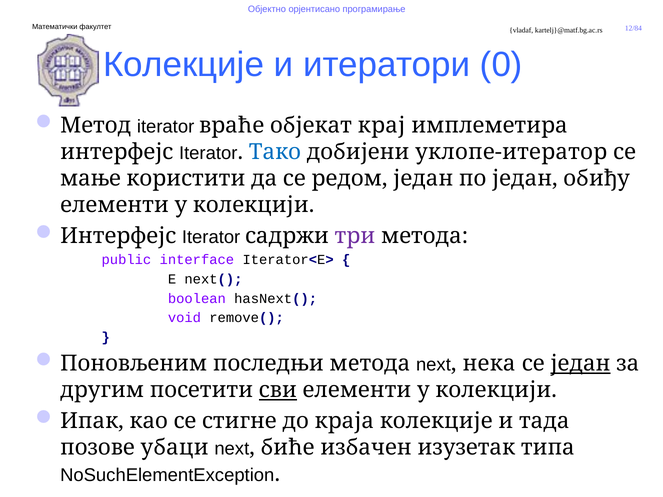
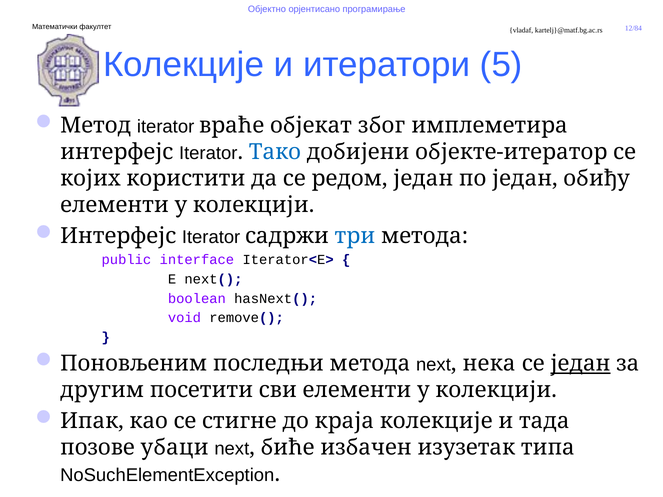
0: 0 -> 5 (501, 65)
крај: крај -> због (382, 126)
уклопе-итератор: уклопе-итератор -> објекте-итератор (511, 152)
мање: мање -> којих (90, 179)
три colour: purple -> blue (355, 236)
сви underline: present -> none (278, 390)
